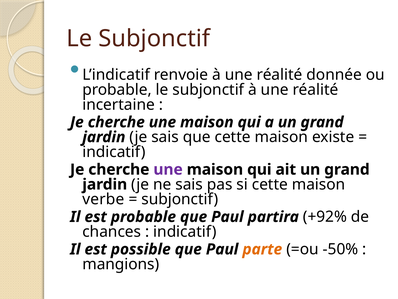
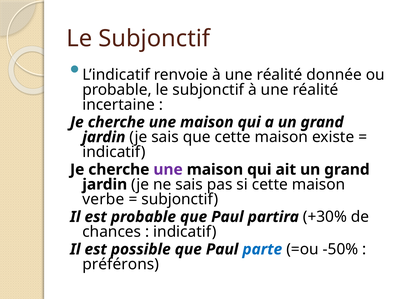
+92%: +92% -> +30% (325, 217)
parte colour: orange -> blue (262, 249)
mangions: mangions -> préférons (121, 264)
